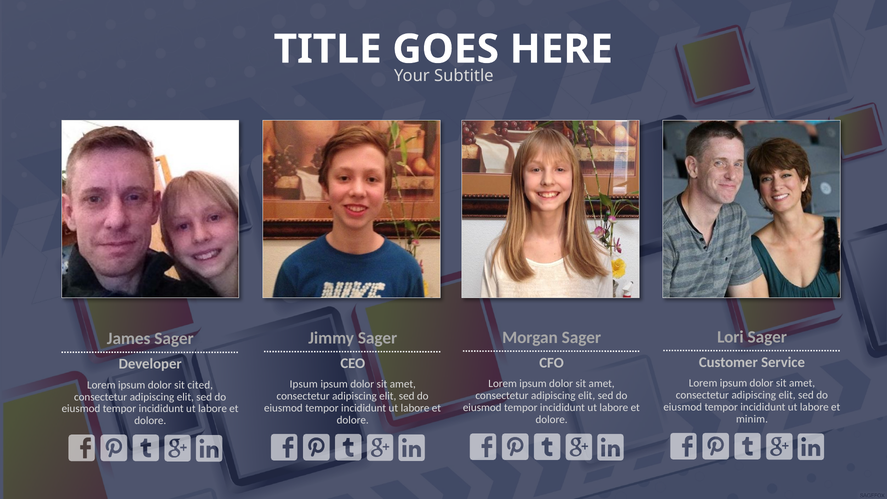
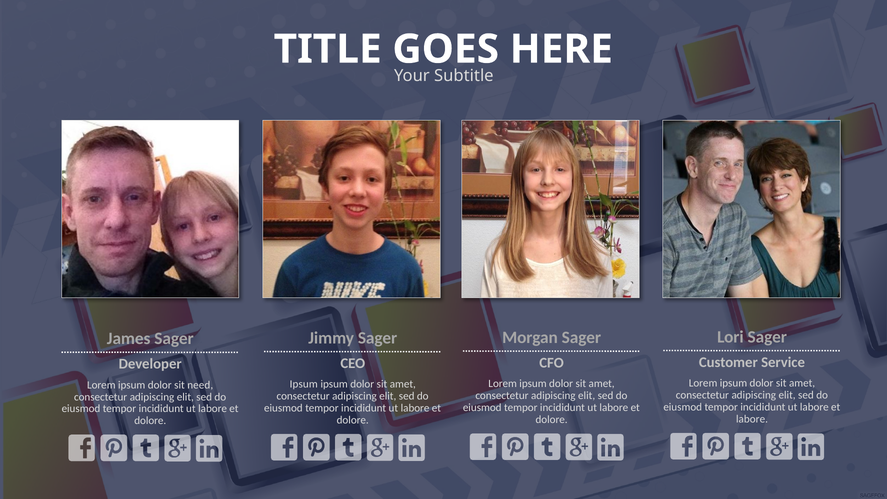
cited: cited -> need (200, 385)
minim: minim -> labore (752, 419)
